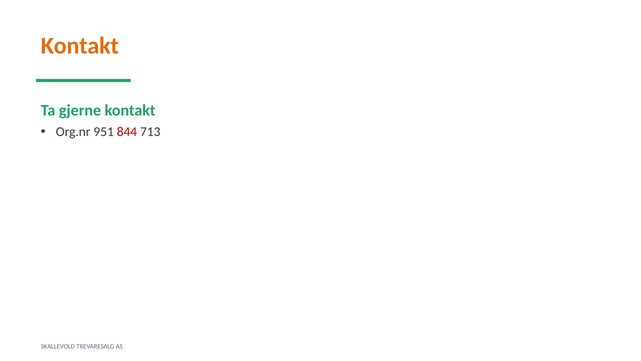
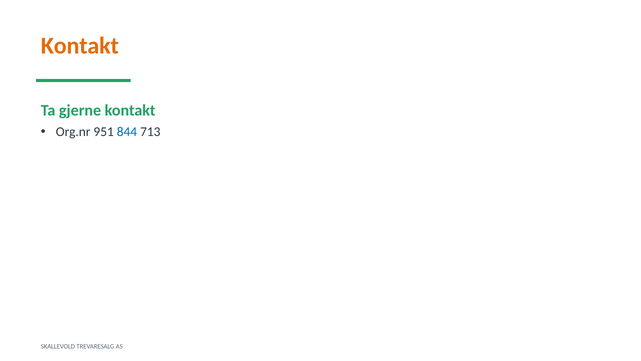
844 colour: red -> blue (127, 132)
